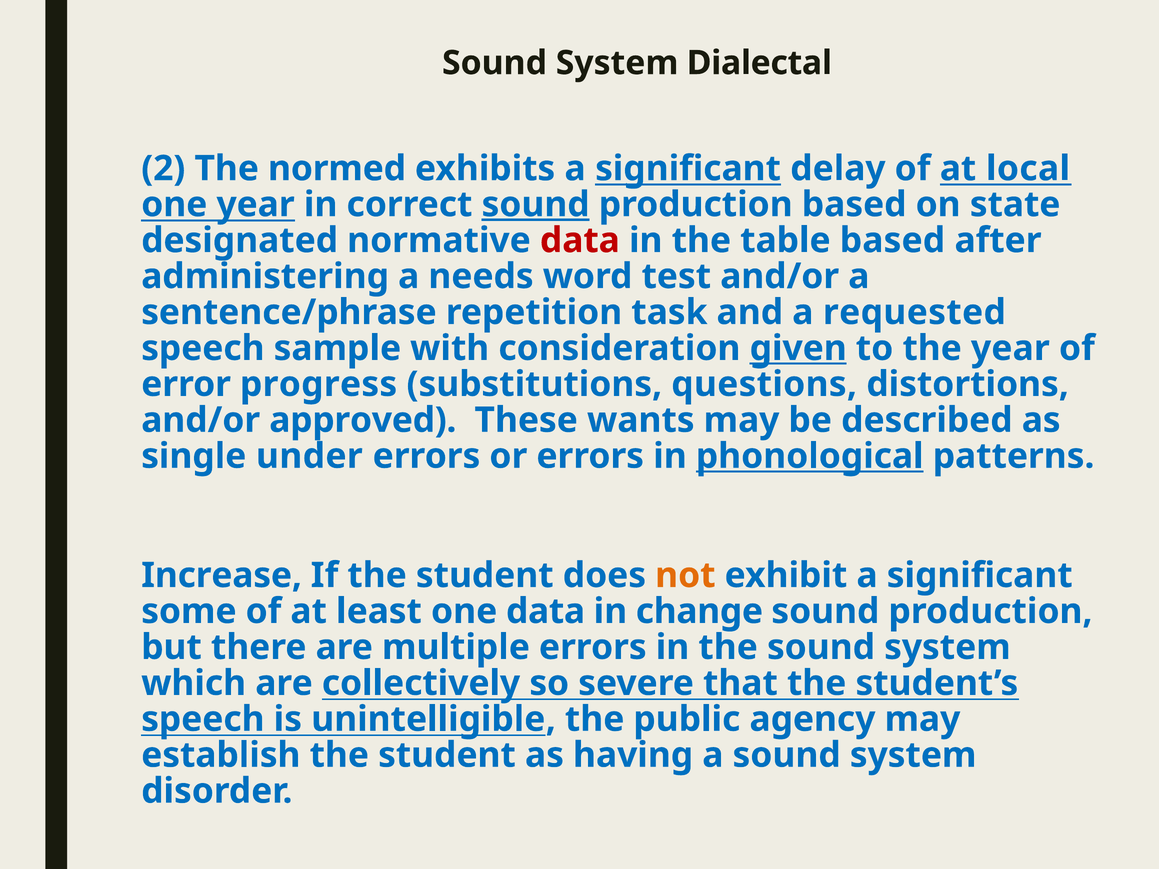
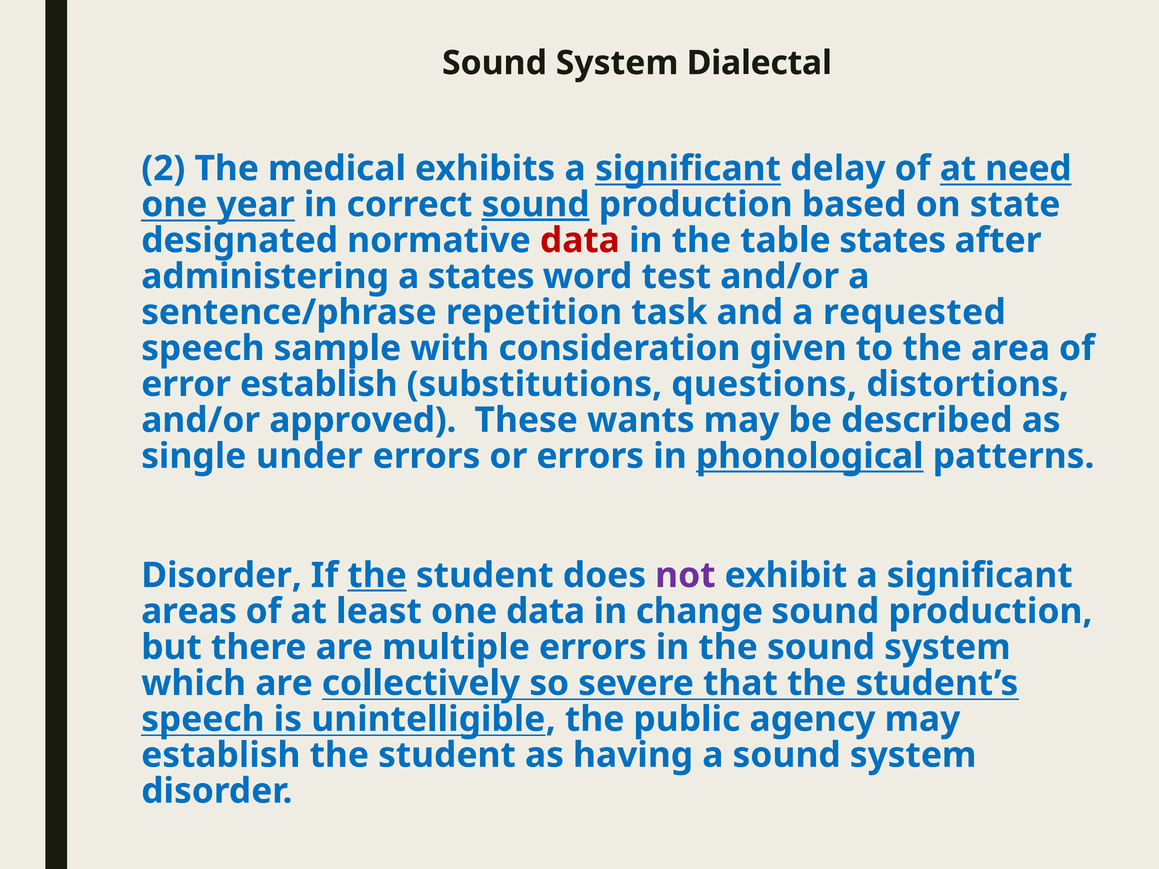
normed: normed -> medical (337, 169)
local: local -> need (1028, 169)
table based: based -> states (893, 241)
a needs: needs -> states (481, 276)
given underline: present -> none (798, 348)
the year: year -> area (1010, 348)
error progress: progress -> establish (319, 384)
Increase: Increase -> Disorder (222, 576)
the underline: none -> present (377, 576)
not colour: orange -> purple (685, 576)
some: some -> areas (189, 611)
